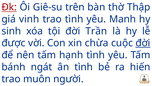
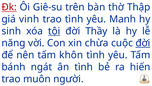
tội underline: none -> present (54, 31)
Trần: Trần -> Thầy (96, 31)
được: được -> năng (13, 43)
hạnh: hạnh -> khôn (71, 55)
